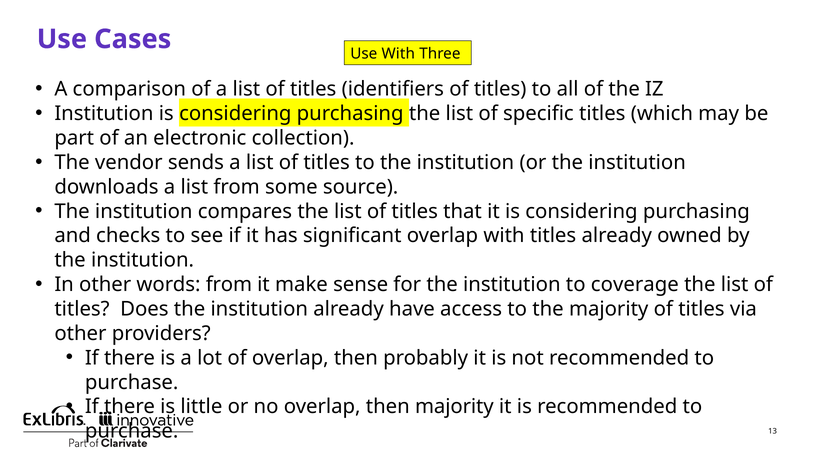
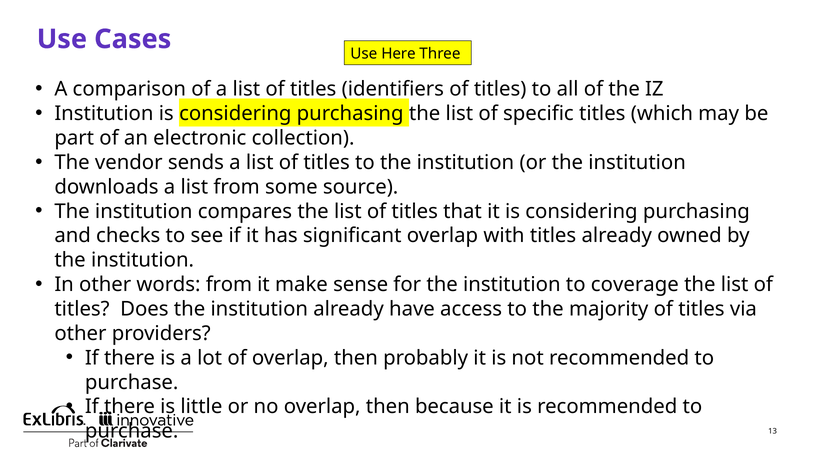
Use With: With -> Here (398, 54)
then majority: majority -> because (454, 407)
